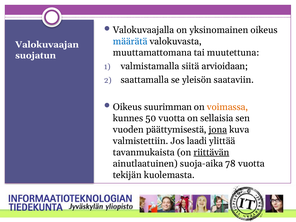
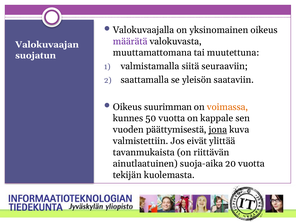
määrätä colour: blue -> purple (130, 41)
arvioidaan: arvioidaan -> seuraaviin (225, 66)
sellaisia: sellaisia -> kappale (217, 118)
laadi: laadi -> eivät (197, 141)
riittävän underline: present -> none (211, 152)
78: 78 -> 20 (231, 164)
